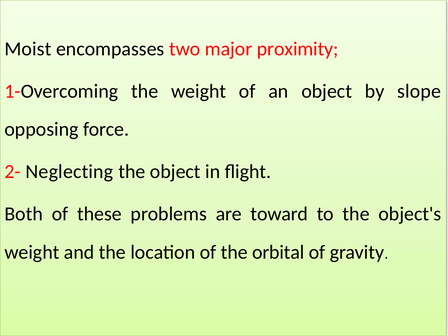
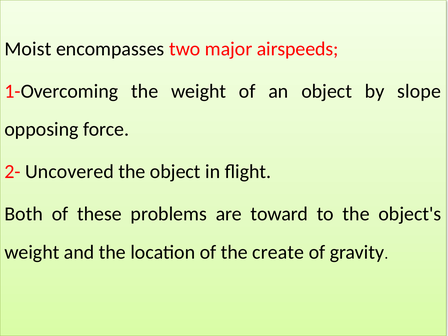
proximity: proximity -> airspeeds (298, 49)
Neglecting: Neglecting -> Uncovered (70, 172)
orbital: orbital -> create (278, 252)
